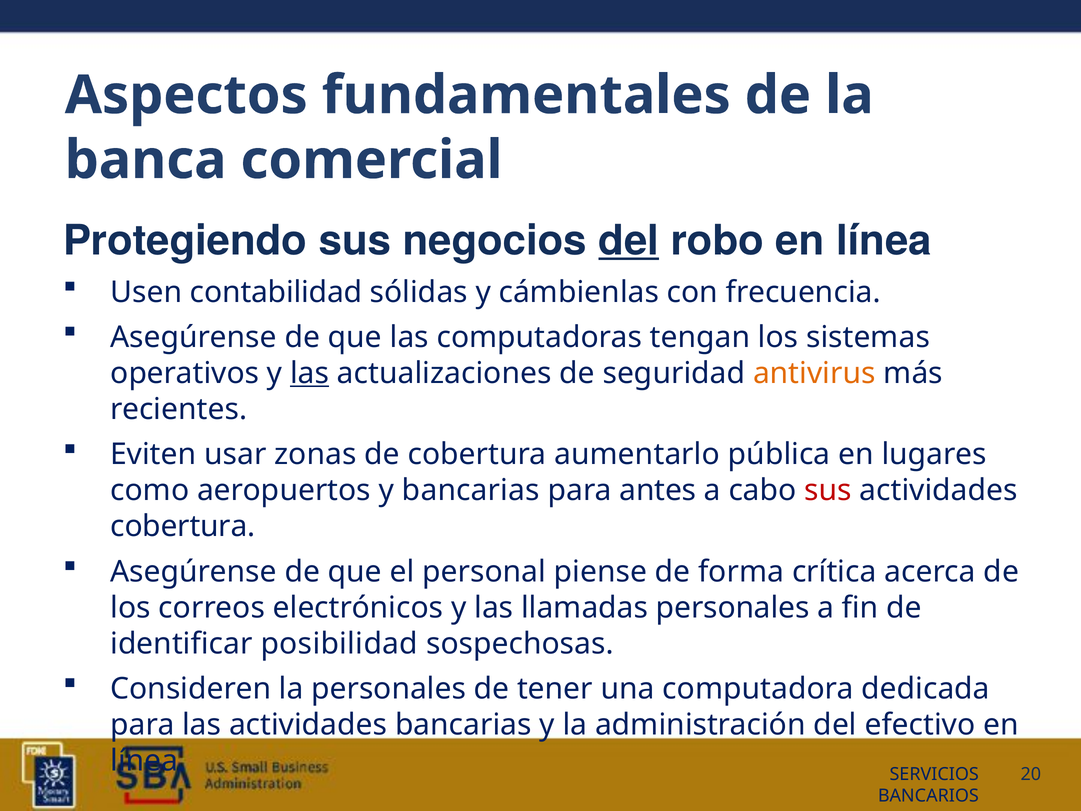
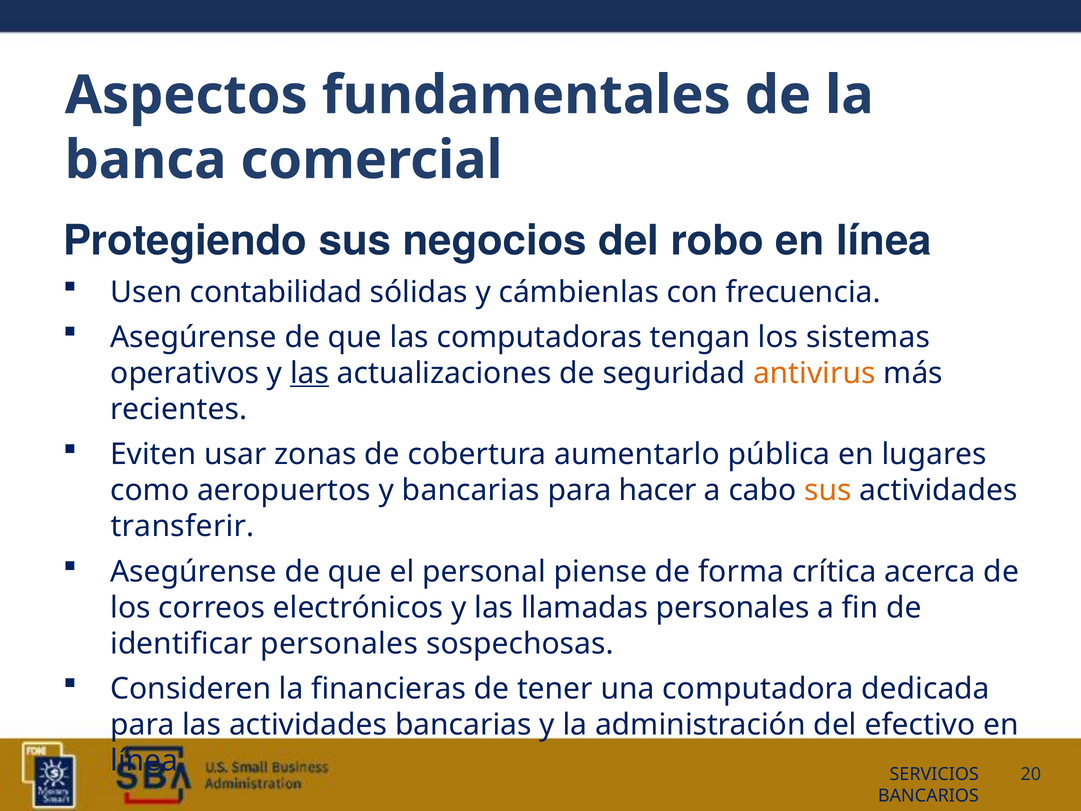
del underline: present -> none (629, 241)
antes: antes -> hacer (658, 490)
sus colour: red -> orange (828, 490)
cobertura: cobertura -> transferir (183, 526)
identificar posibilidad: posibilidad -> personales (339, 644)
la personales: personales -> financieras (389, 689)
